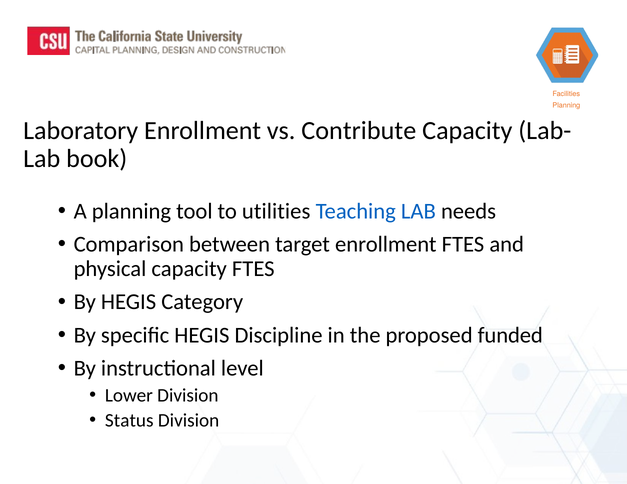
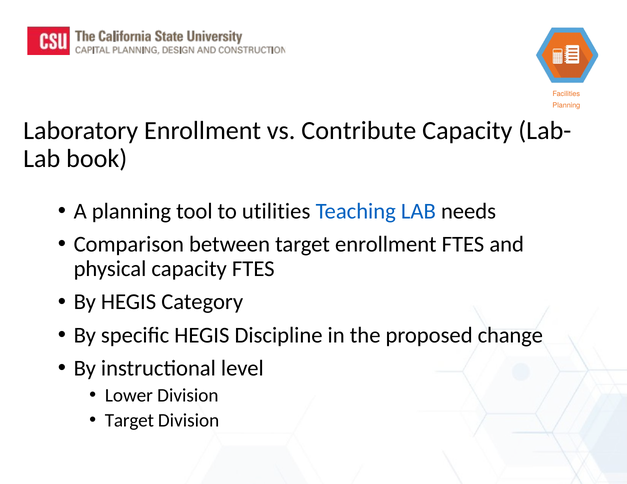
funded: funded -> change (510, 336)
Status: Status -> Target (129, 421)
